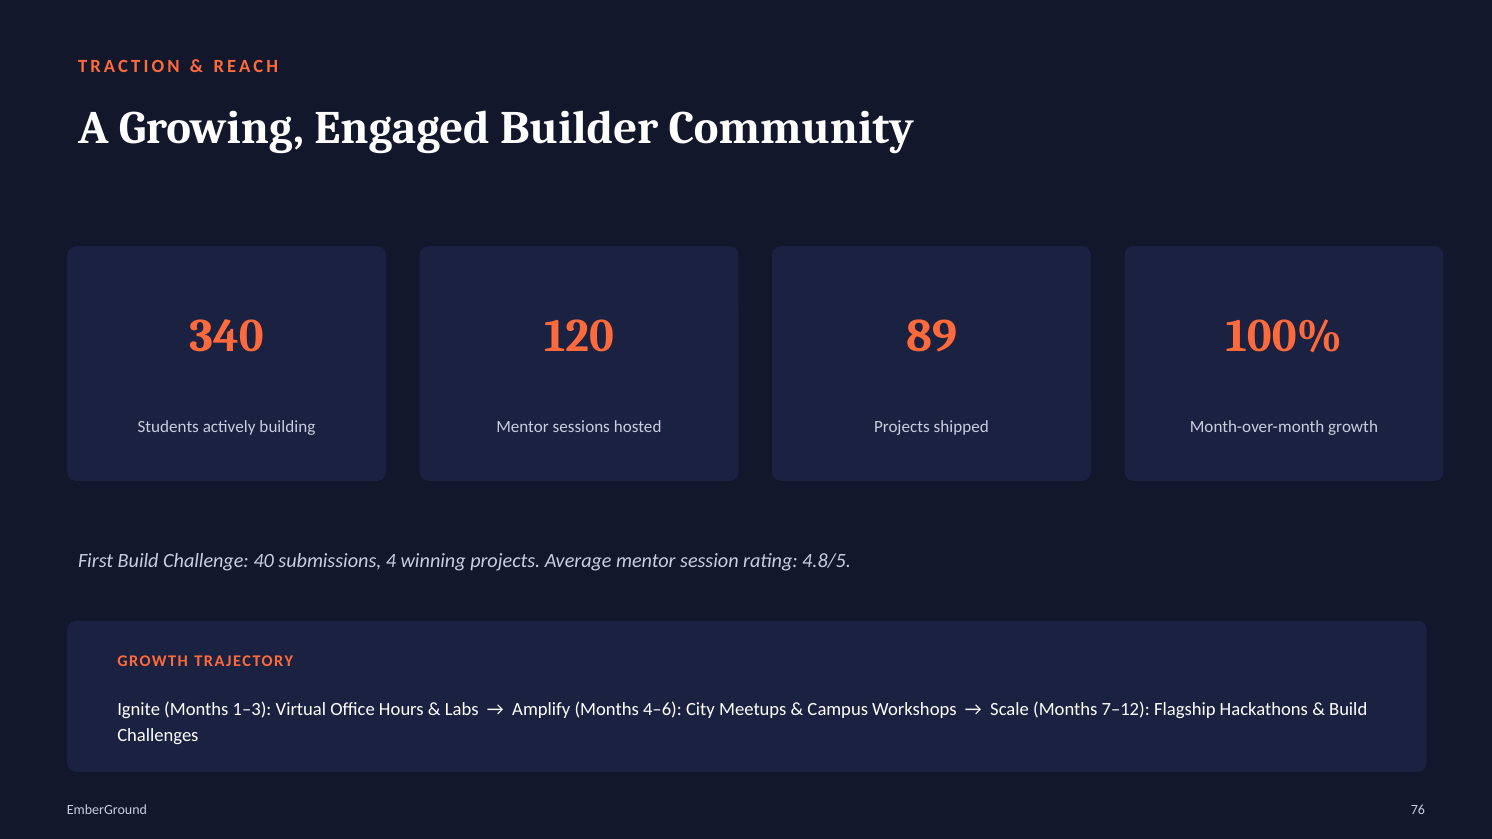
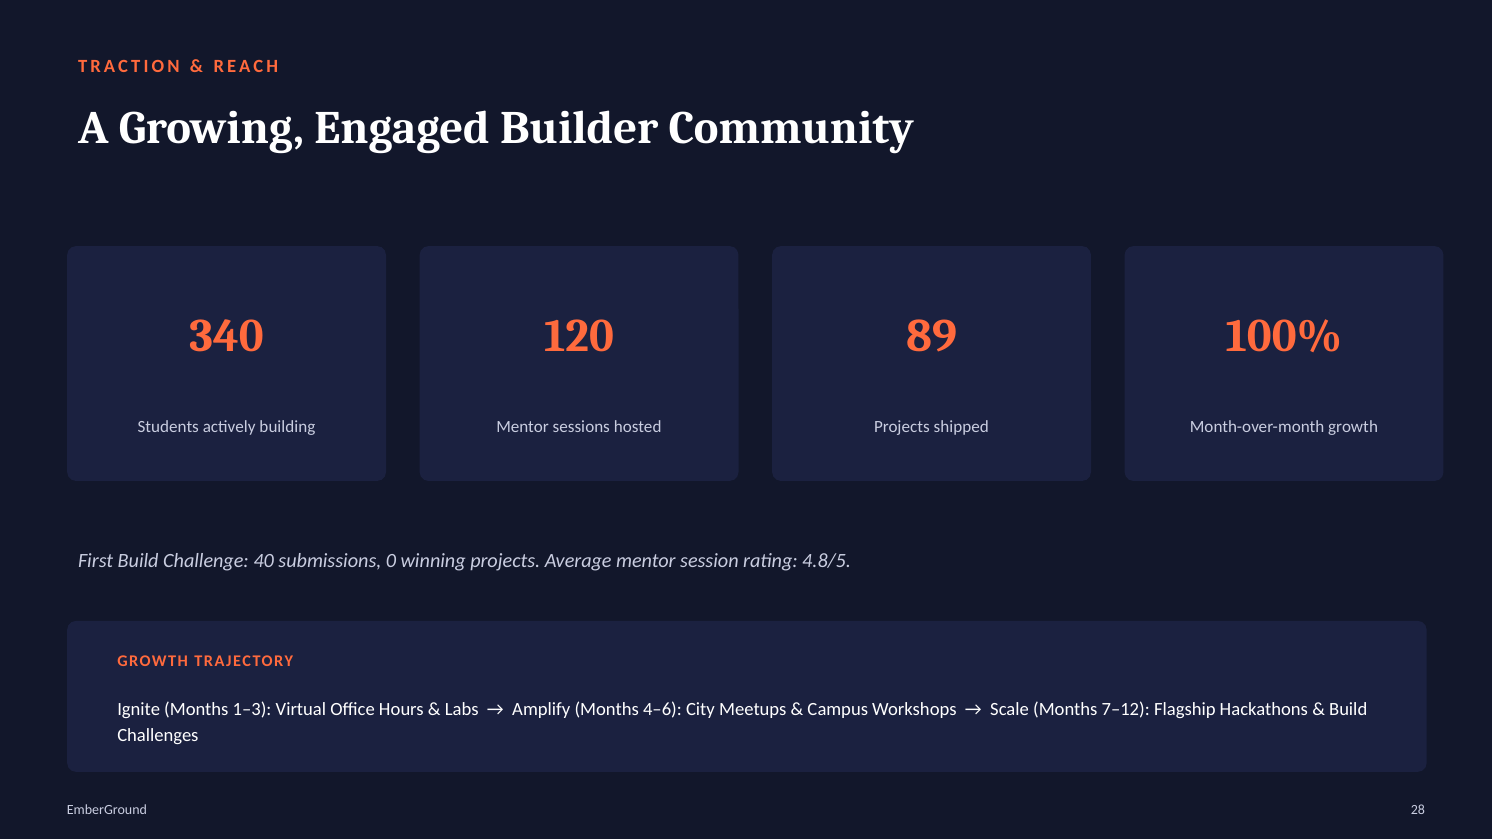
4: 4 -> 0 (391, 561)
76: 76 -> 28 (1418, 810)
